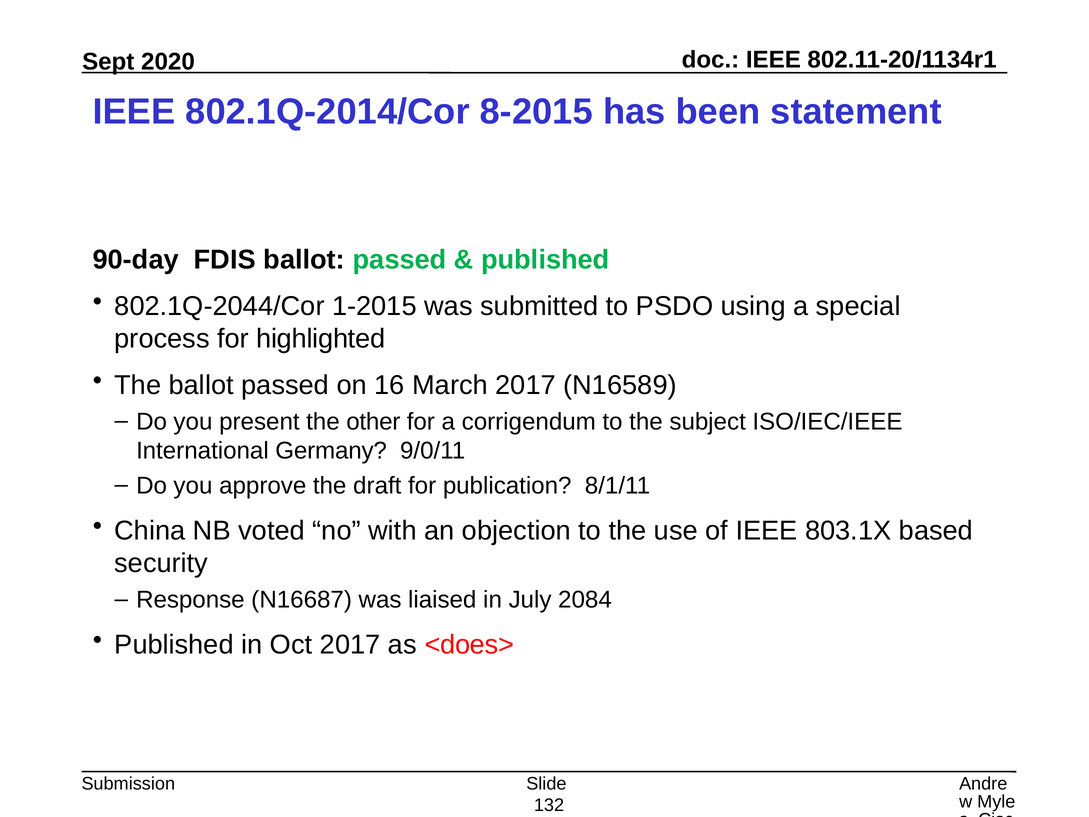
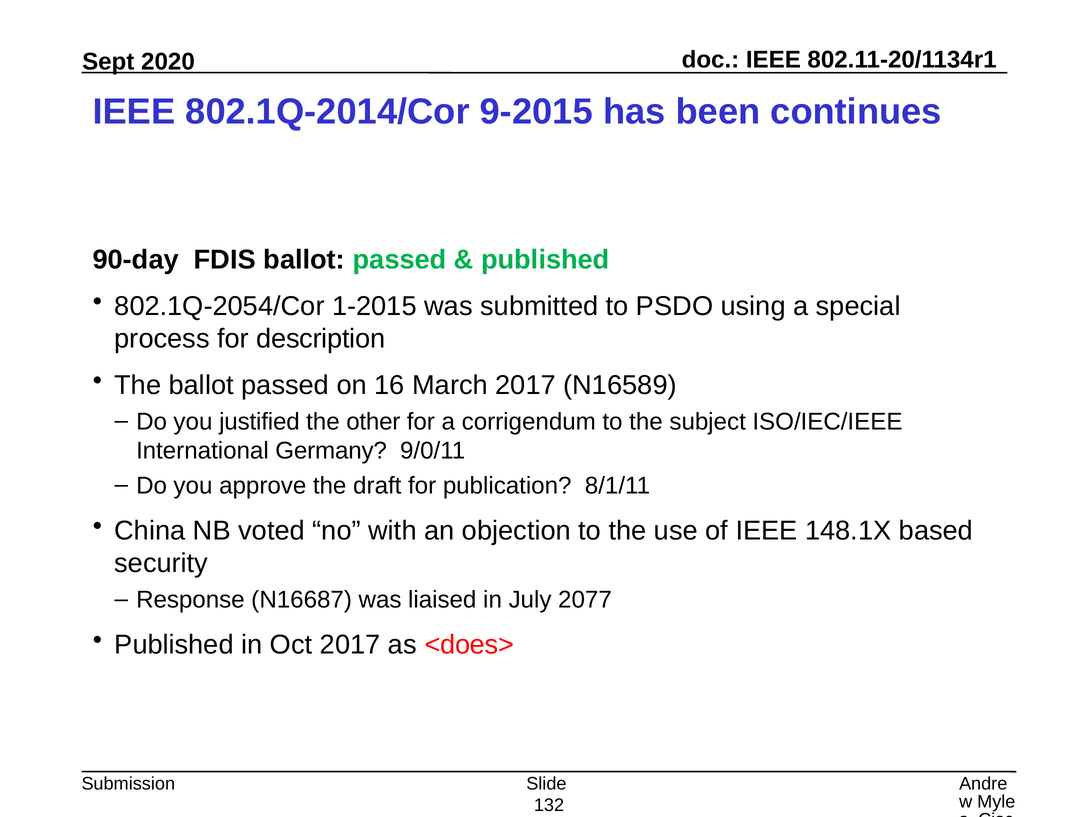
8-2015: 8-2015 -> 9-2015 (536, 111)
statement: statement -> continues (856, 111)
802.1Q-2044/Cor: 802.1Q-2044/Cor -> 802.1Q-2054/Cor (220, 306)
highlighted: highlighted -> description (321, 339)
present: present -> justified (259, 422)
803.1X: 803.1X -> 148.1X (848, 530)
2084: 2084 -> 2077 (585, 600)
